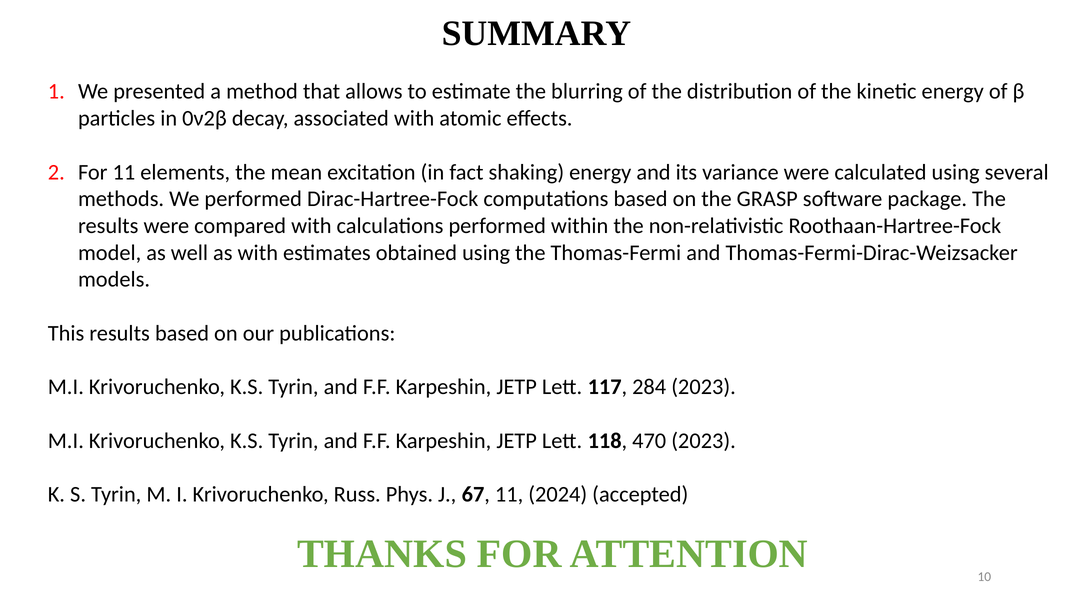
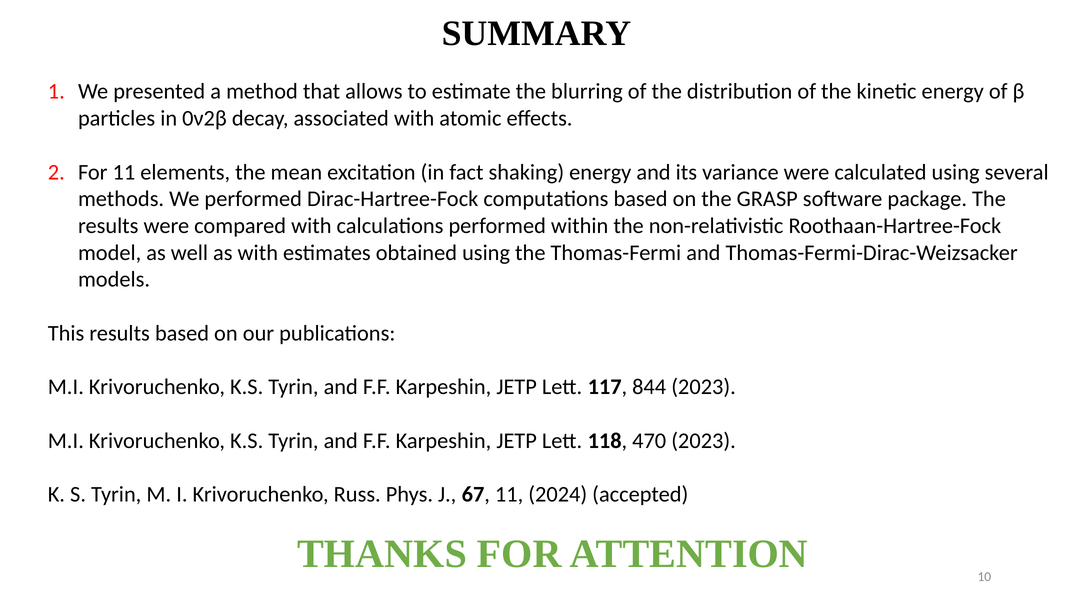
284: 284 -> 844 (649, 387)
